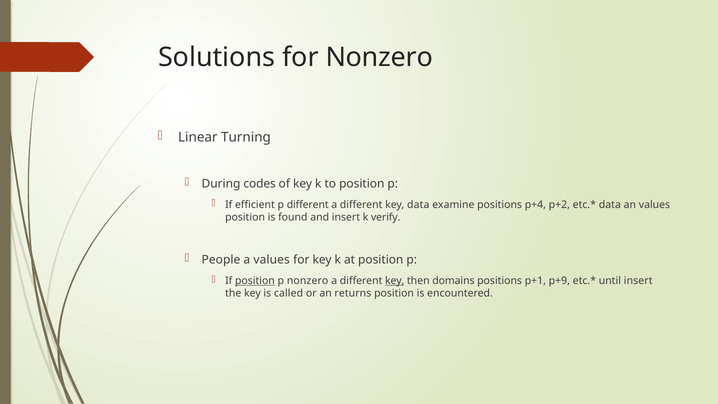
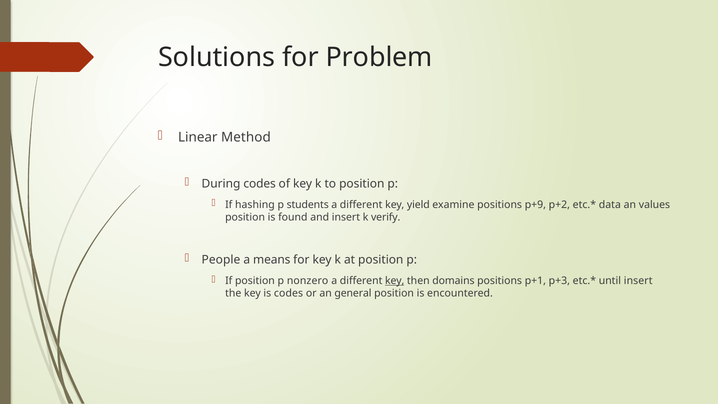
for Nonzero: Nonzero -> Problem (379, 57)
Turning: Turning -> Method (246, 137)
efficient: efficient -> hashing (255, 204)
p different: different -> students (308, 204)
key data: data -> yield (418, 204)
p+4: p+4 -> p+9 (535, 204)
a values: values -> means (272, 260)
position underline: present -> none (255, 281)
p+9: p+9 -> p+3 (559, 281)
is called: called -> codes (289, 293)
returns: returns -> general (353, 293)
